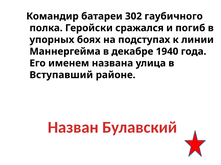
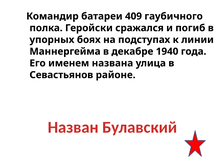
302: 302 -> 409 (133, 16)
Вступавший: Вступавший -> Севастьянов (61, 75)
